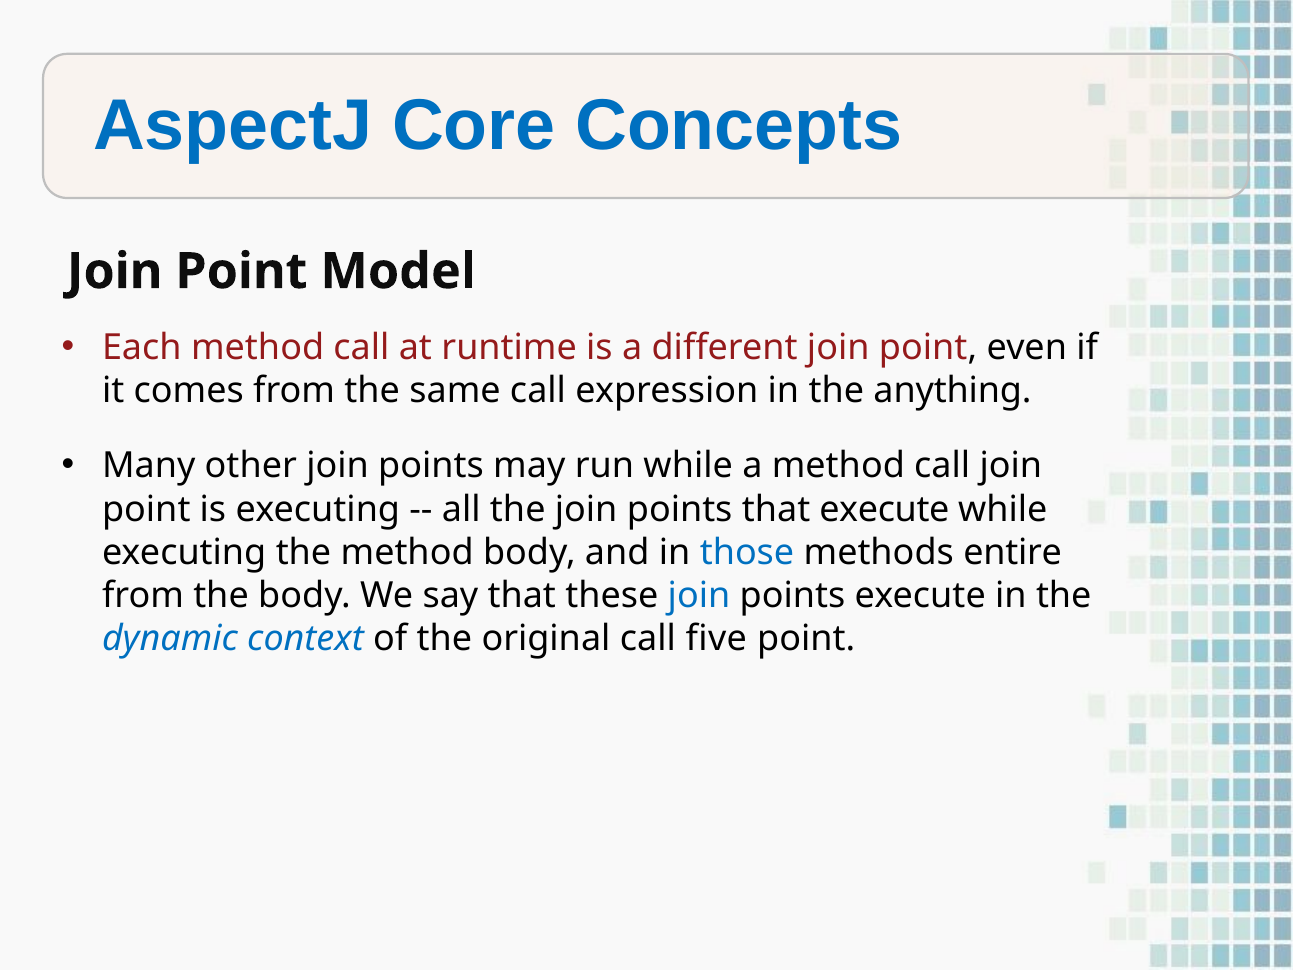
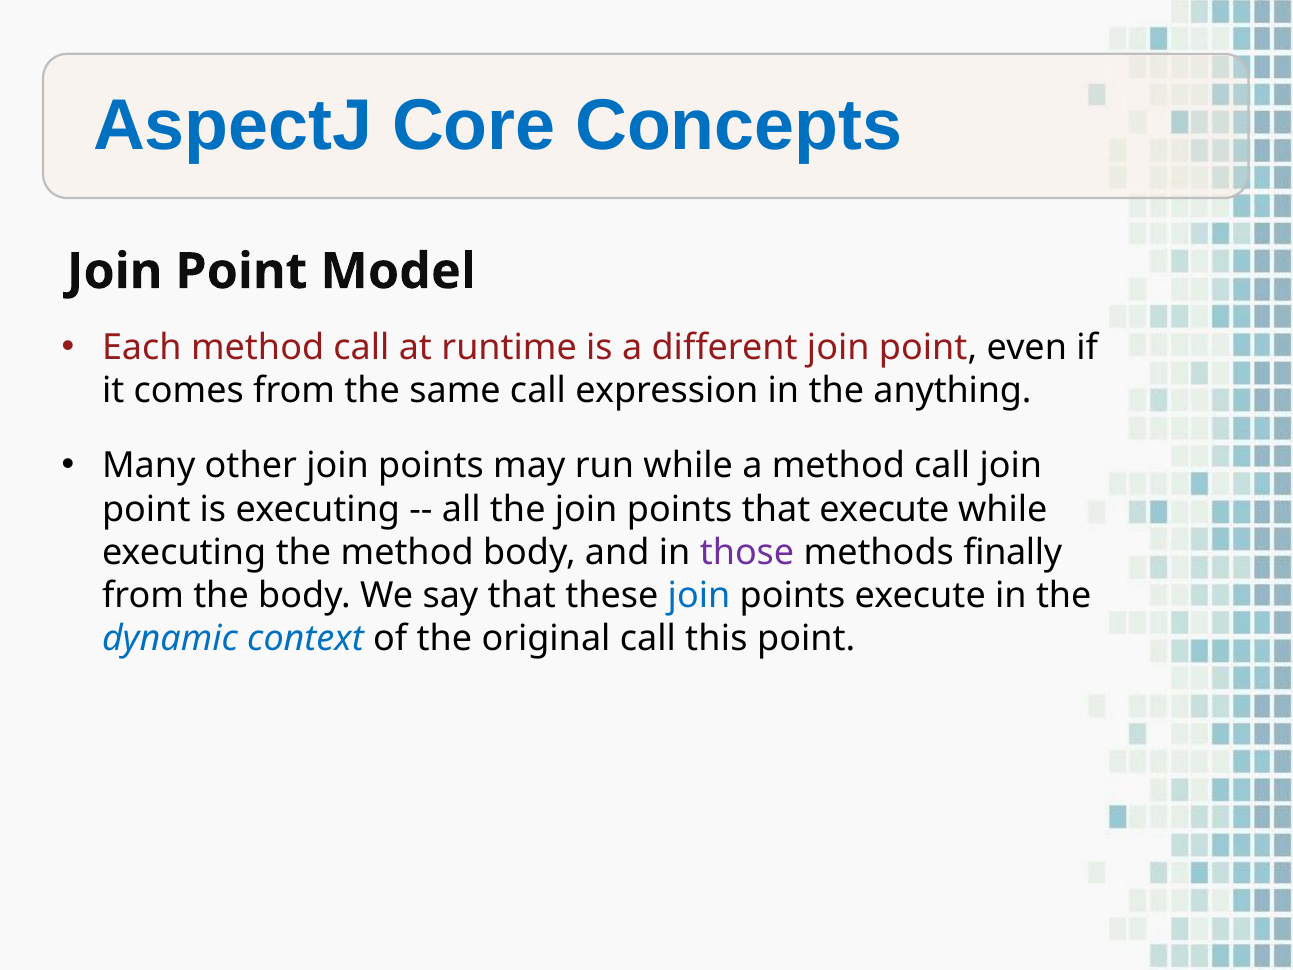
those colour: blue -> purple (747, 552)
entire: entire -> finally (1013, 552)
call five: five -> this (716, 638)
